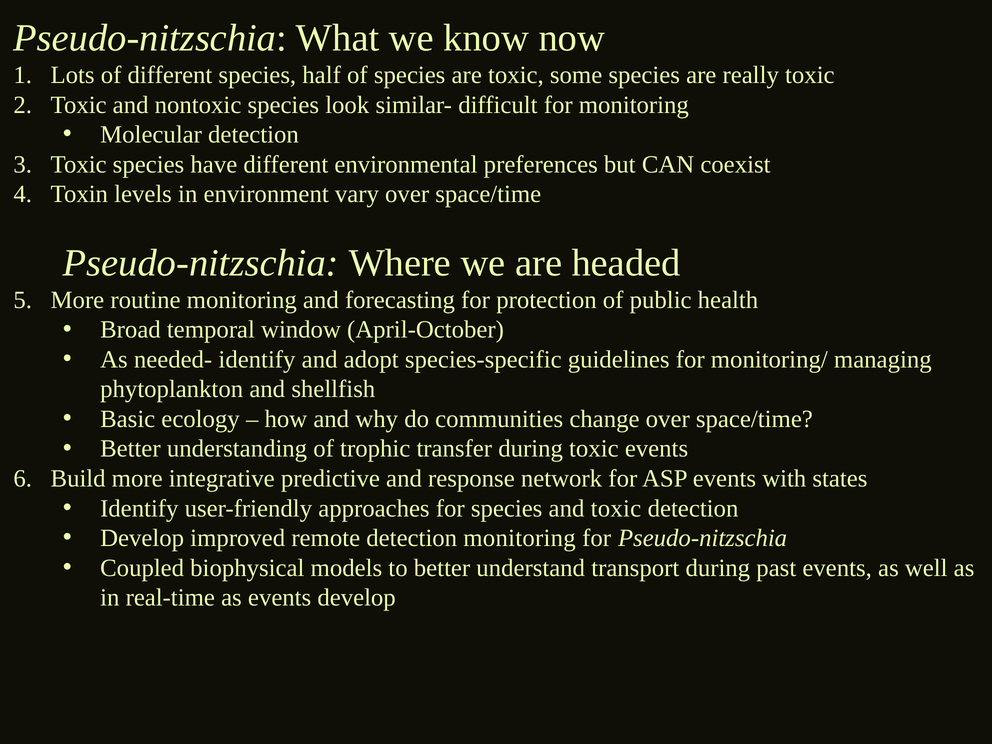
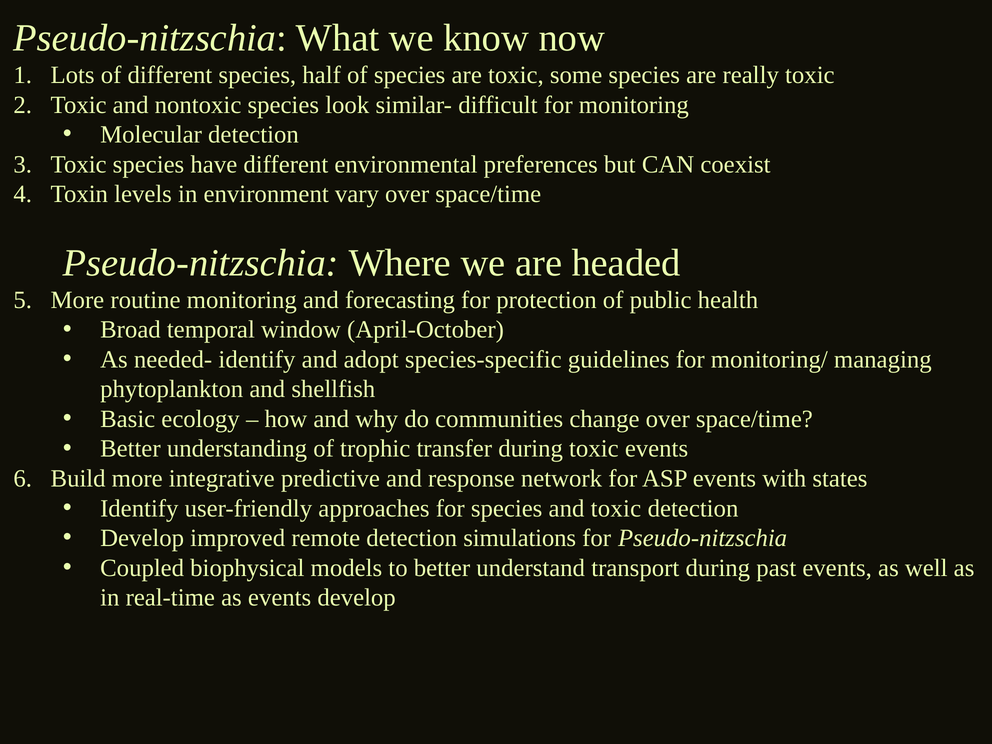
detection monitoring: monitoring -> simulations (520, 538)
